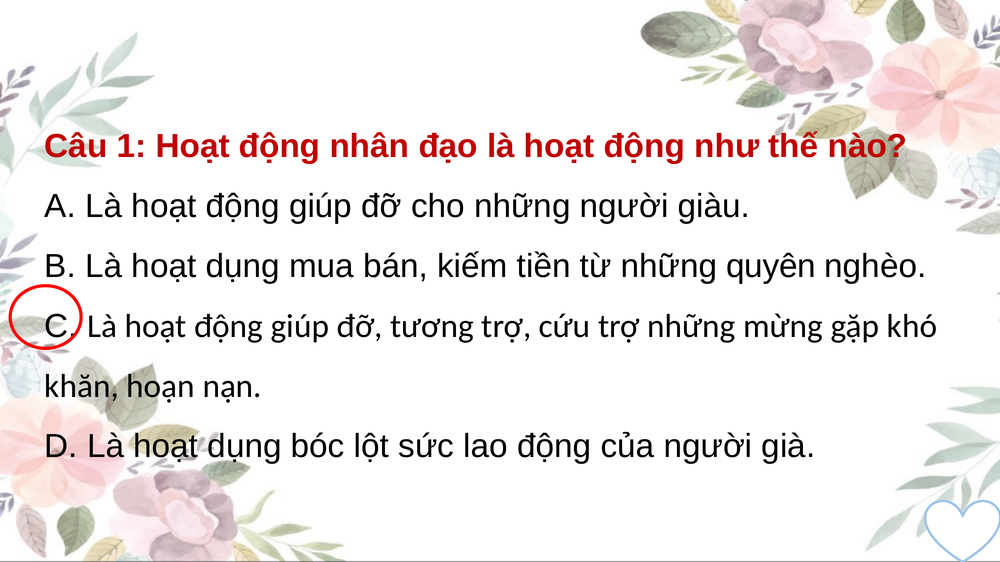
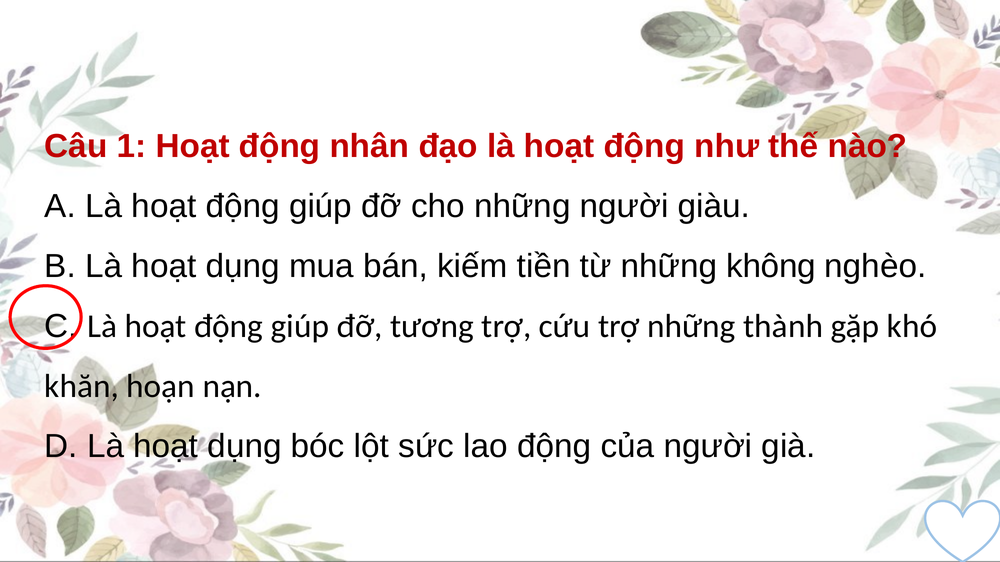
quyên: quyên -> không (771, 267)
mừng: mừng -> thành (783, 327)
